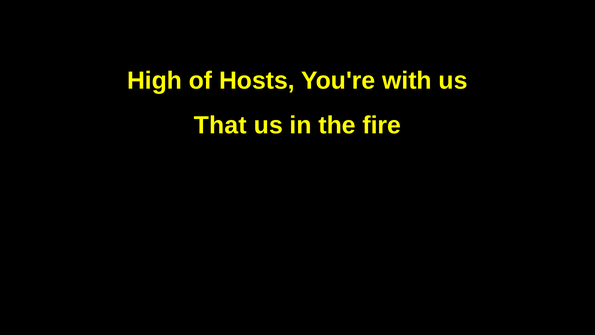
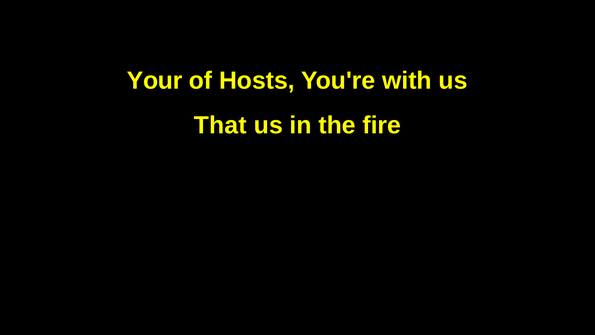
High: High -> Your (155, 81)
